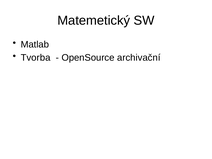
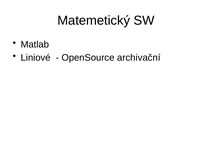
Tvorba: Tvorba -> Liniové (36, 58)
